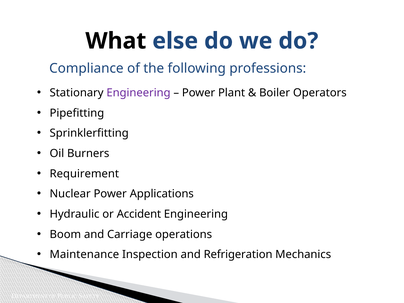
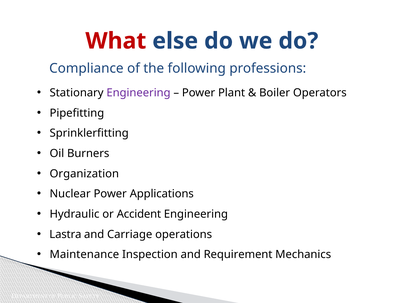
What colour: black -> red (116, 41)
Requirement: Requirement -> Organization (84, 174)
Boom: Boom -> Lastra (65, 234)
Refrigeration: Refrigeration -> Requirement (238, 255)
